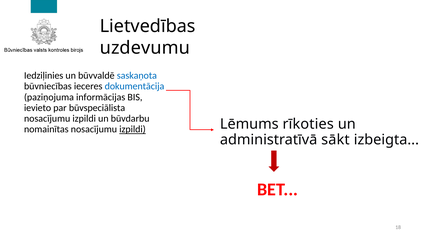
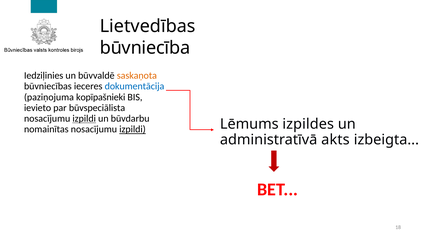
uzdevumu: uzdevumu -> būvniecība (145, 48)
saskaņota colour: blue -> orange (137, 76)
informācijas: informācijas -> kopīpašnieki (101, 97)
izpildi underline: none -> present (84, 119)
rīkoties: rīkoties -> izpildes (308, 124)
sākt: sākt -> akts (335, 140)
